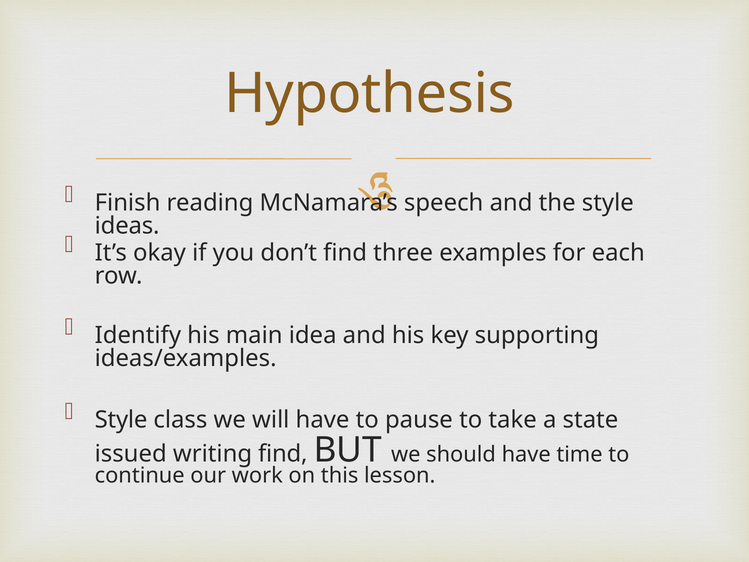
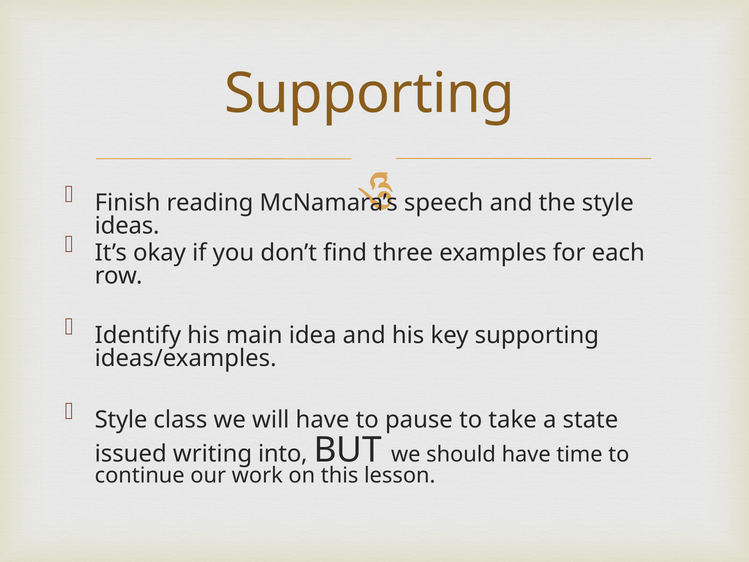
Hypothesis: Hypothesis -> Supporting (369, 94)
writing find: find -> into (283, 454)
